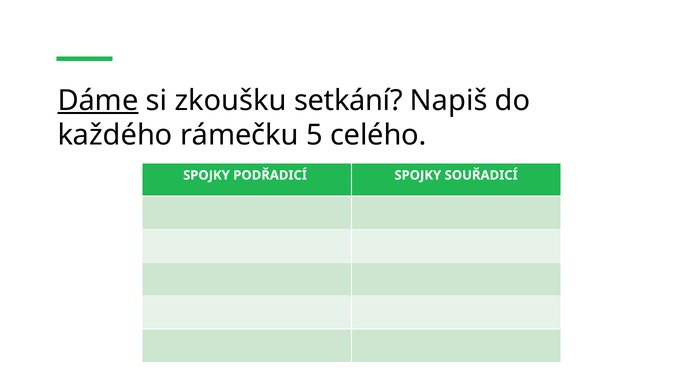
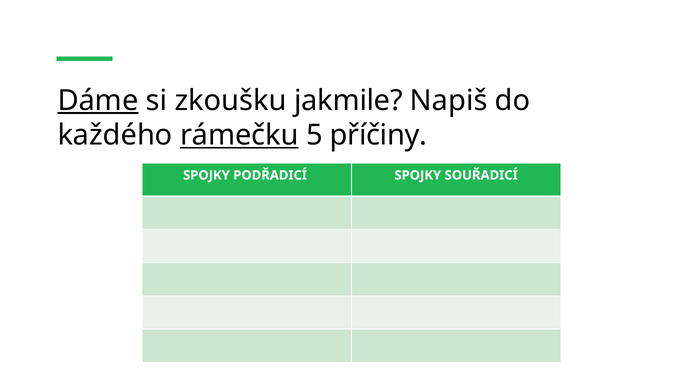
setkání: setkání -> jakmile (348, 100)
rámečku underline: none -> present (239, 135)
celého: celého -> příčiny (378, 135)
